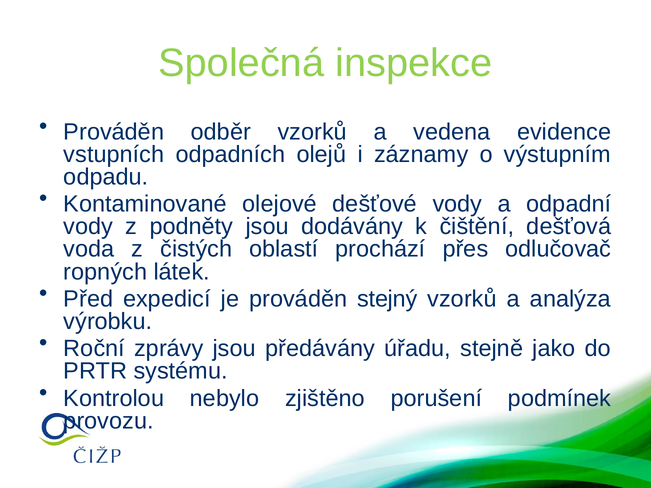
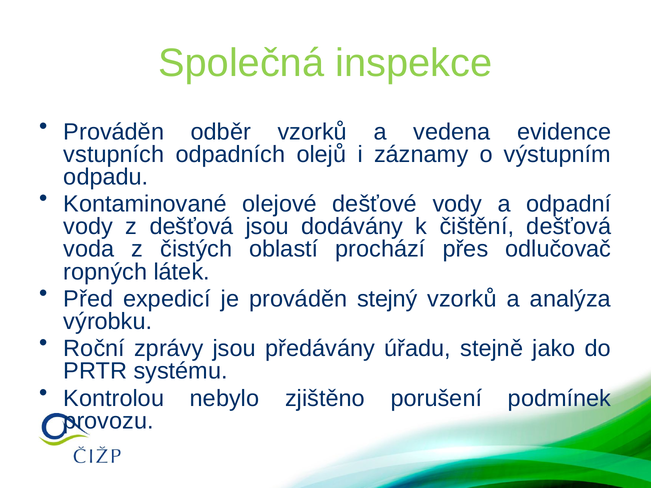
z podněty: podněty -> dešťová (192, 227)
